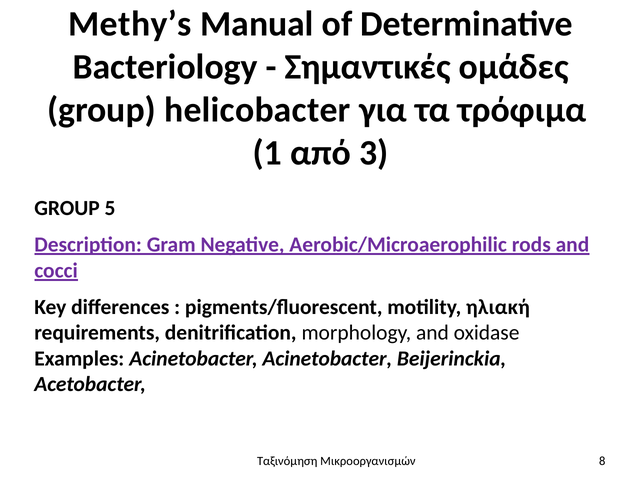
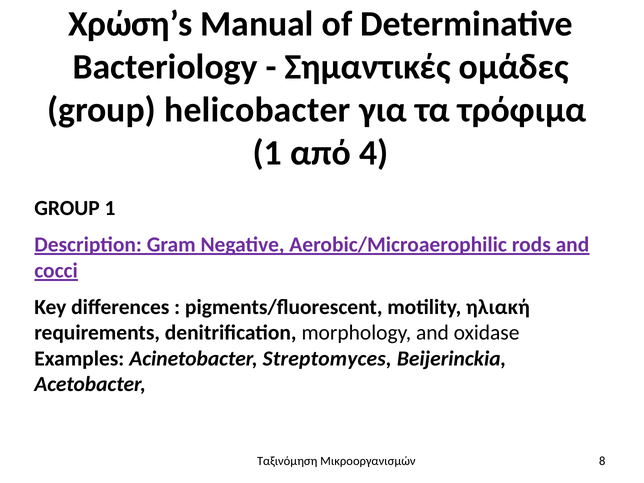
Methy’s: Methy’s -> Χρώση’s (130, 24)
3: 3 -> 4 (374, 153)
GROUP 5: 5 -> 1 (110, 208)
Acinetobacter Acinetobacter: Acinetobacter -> Streptomyces (327, 359)
